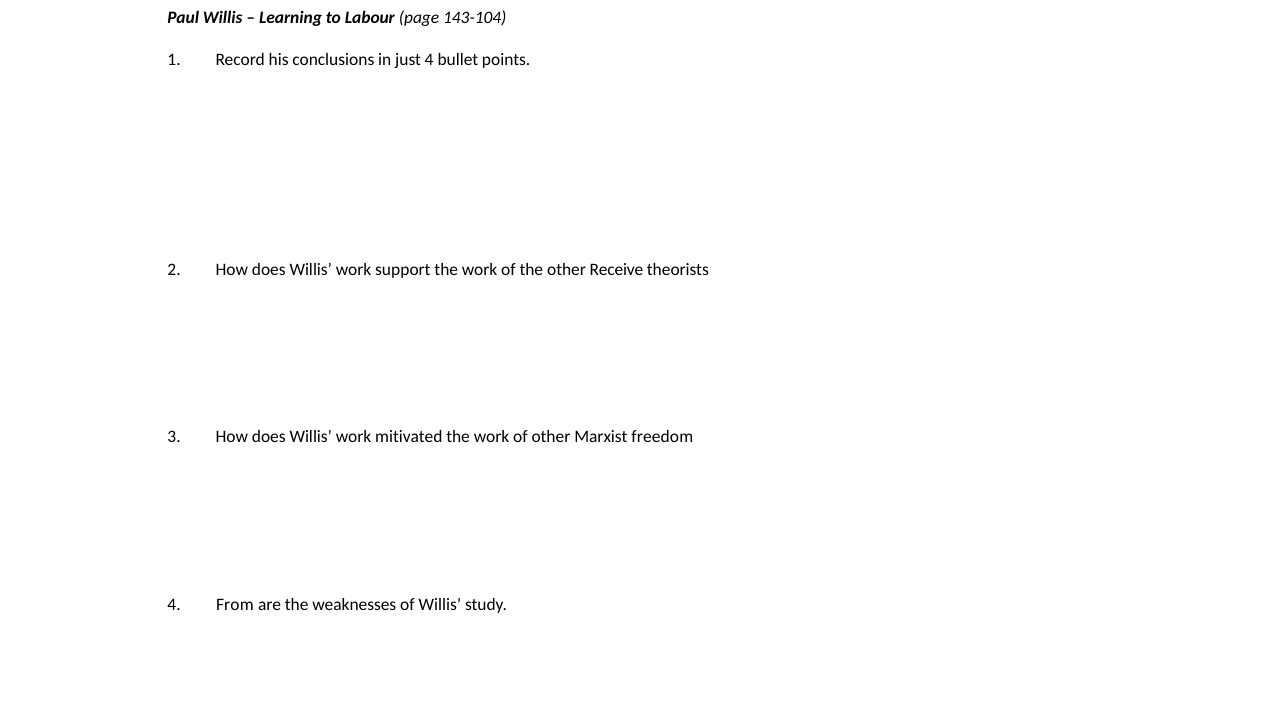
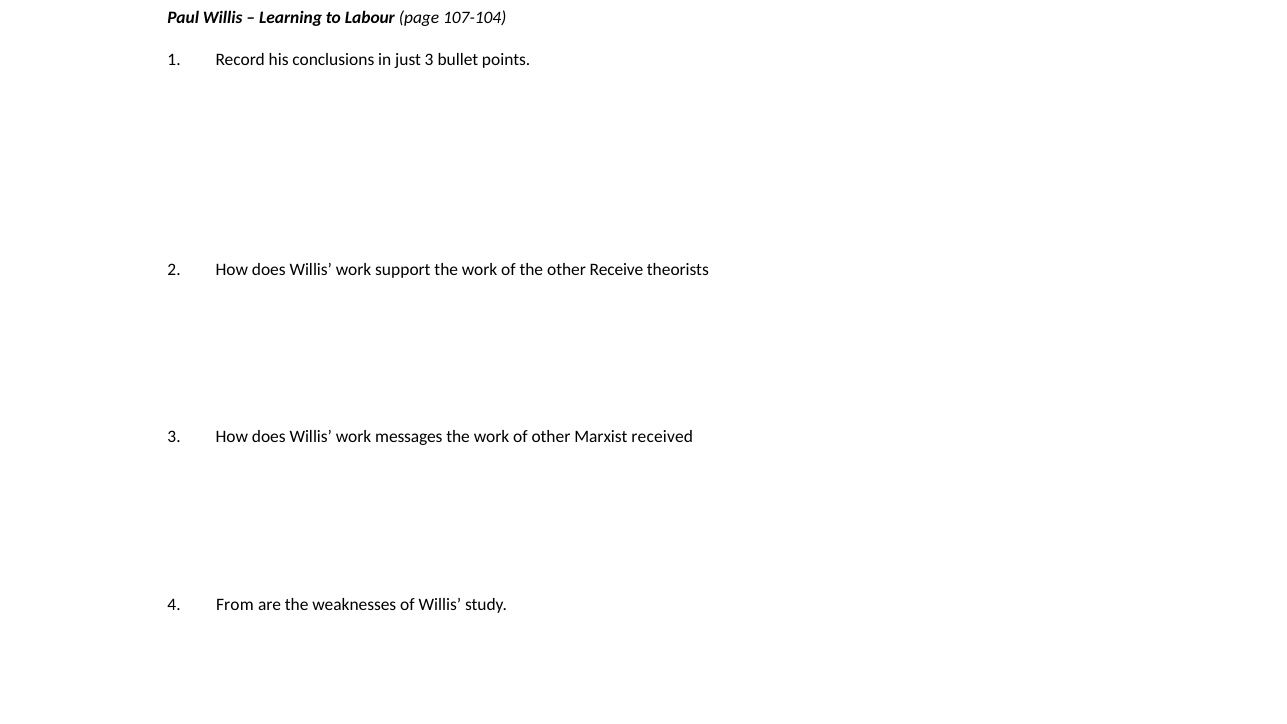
143-104: 143-104 -> 107-104 (475, 18)
just 4: 4 -> 3 (429, 60)
mitivated: mitivated -> messages (409, 437)
freedom: freedom -> received (662, 437)
